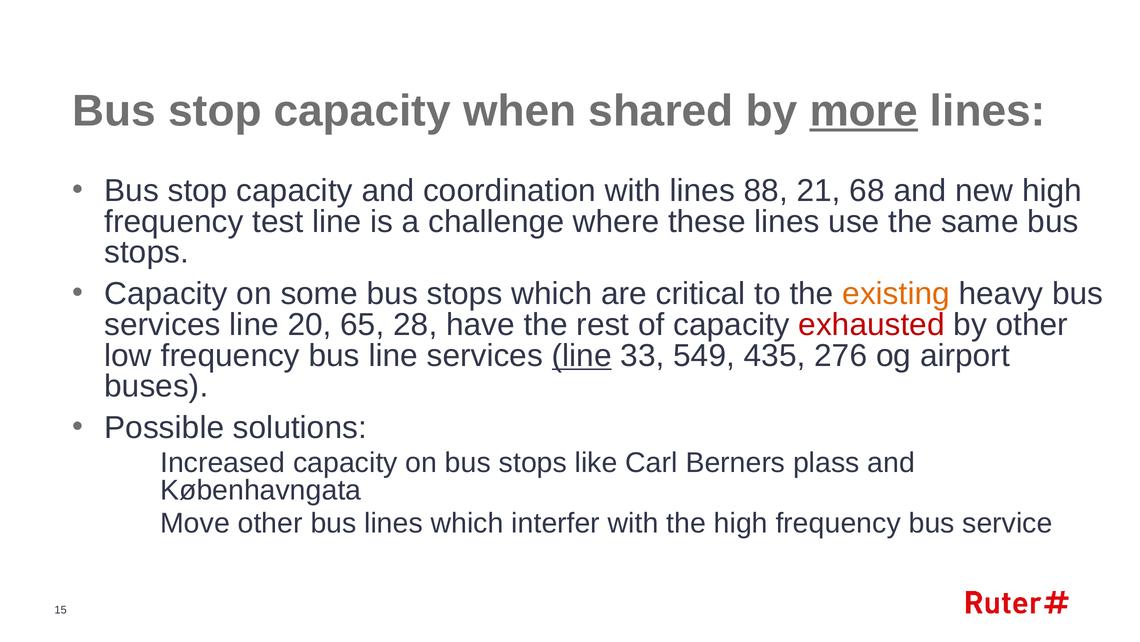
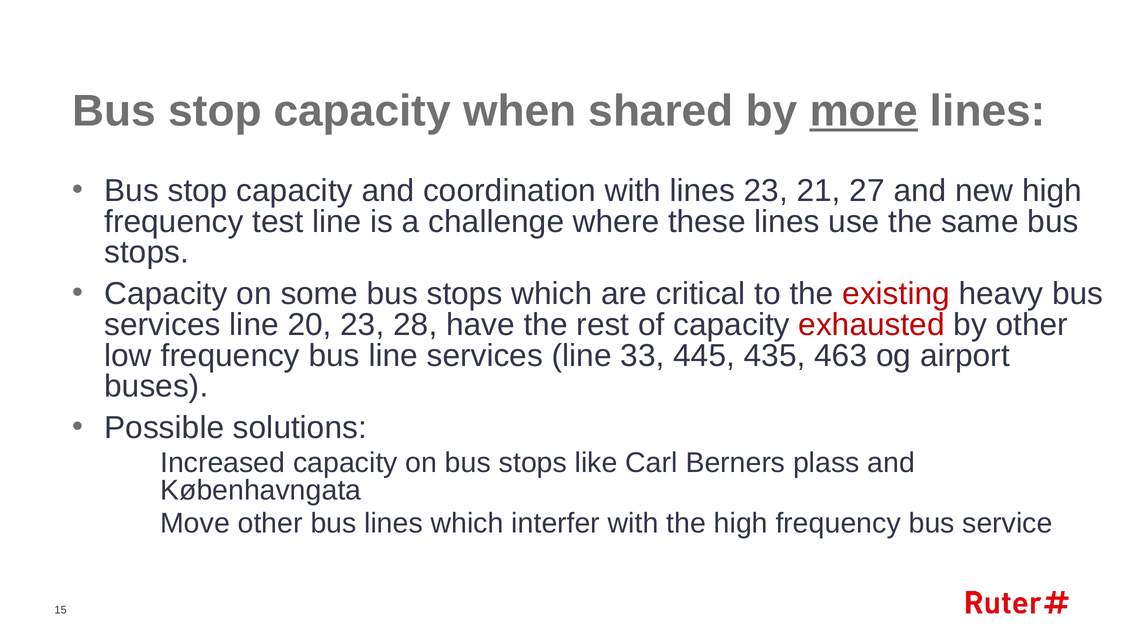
lines 88: 88 -> 23 (766, 191)
68: 68 -> 27 (867, 191)
existing colour: orange -> red (896, 294)
20 65: 65 -> 23 (362, 324)
line underline: present -> none (582, 355)
549: 549 -> 445 (704, 355)
276: 276 -> 463 (841, 355)
